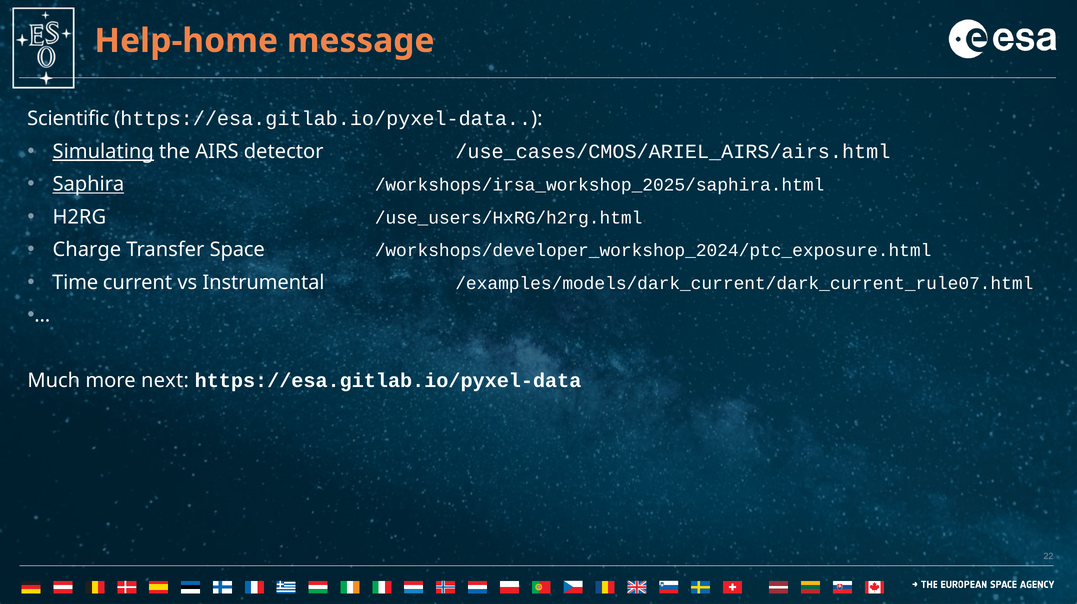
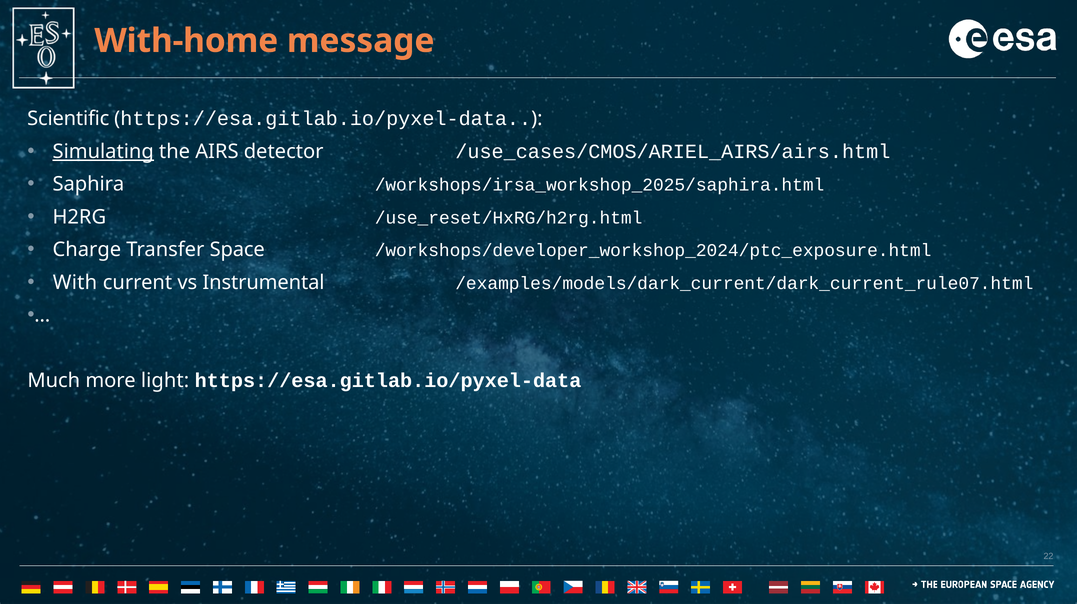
Help-home: Help-home -> With-home (186, 41)
Saphira underline: present -> none (88, 184)
/use_users/HxRG/h2rg.html: /use_users/HxRG/h2rg.html -> /use_reset/HxRG/h2rg.html (509, 218)
Time: Time -> With (75, 283)
next: next -> light (165, 381)
